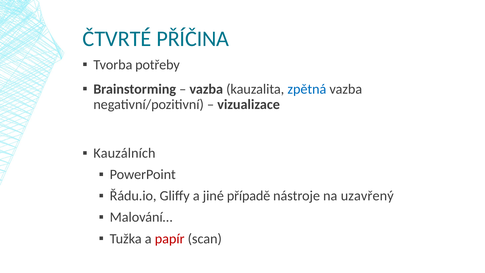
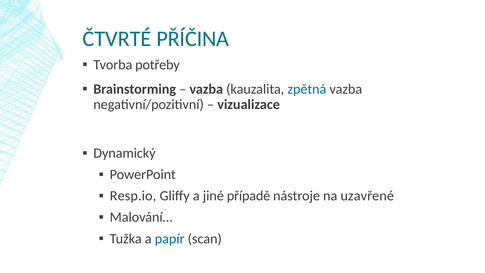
Kauzálních: Kauzálních -> Dynamický (124, 153)
Řádu.io: Řádu.io -> Resp.io (133, 196)
uzavřený: uzavřený -> uzavřené (367, 196)
papír colour: red -> blue (170, 238)
